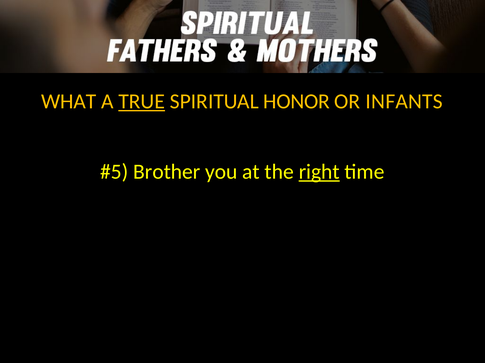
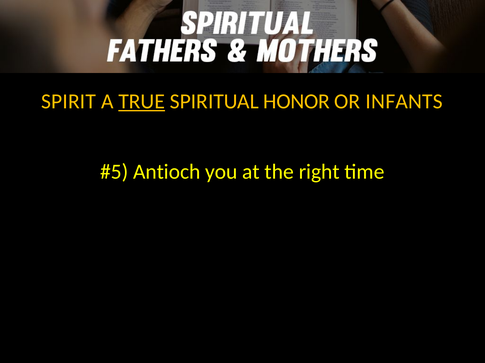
WHAT: WHAT -> SPIRIT (69, 102)
Brother: Brother -> Antioch (167, 172)
right underline: present -> none (319, 172)
